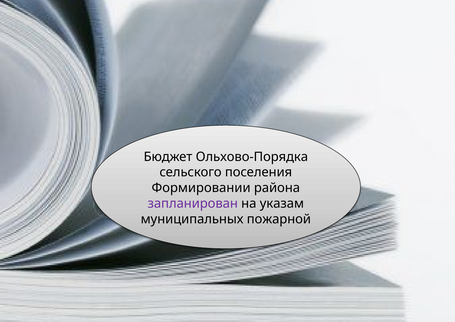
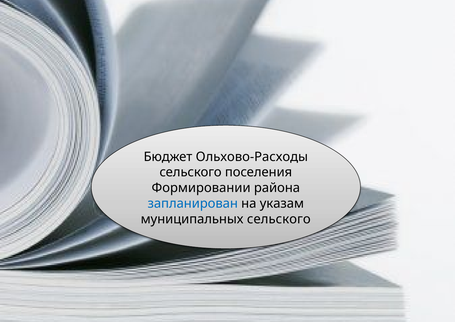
Ольхово-Порядка: Ольхово-Порядка -> Ольхово-Расходы (252, 156)
запланирован colour: purple -> blue (193, 203)
муниципальных пожарной: пожарной -> сельского (279, 219)
